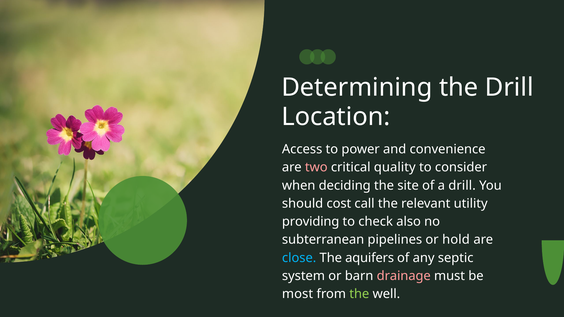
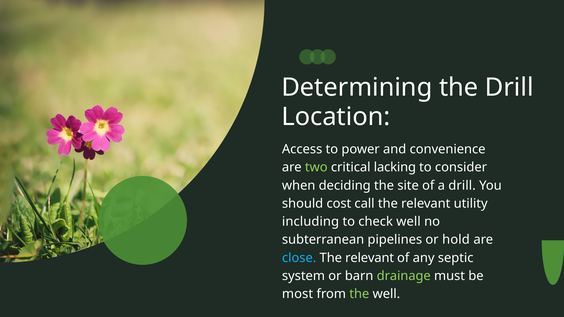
two colour: pink -> light green (316, 168)
quality: quality -> lacking (395, 168)
providing: providing -> including (311, 222)
check also: also -> well (409, 222)
aquifers: aquifers -> relevant (370, 258)
drainage colour: pink -> light green (404, 276)
